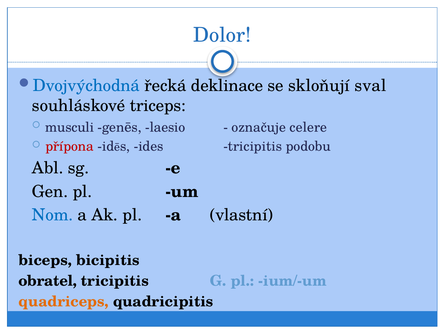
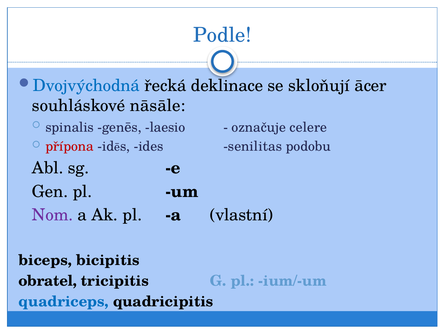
Dolor: Dolor -> Podle (222, 35)
sval: sval -> ācer (371, 86)
triceps: triceps -> nāsāle (158, 106)
musculi: musculi -> spinalis (70, 127)
ides tricipitis: tricipitis -> senilitas (253, 146)
Nom colour: blue -> purple (53, 215)
quadriceps colour: orange -> blue (64, 301)
